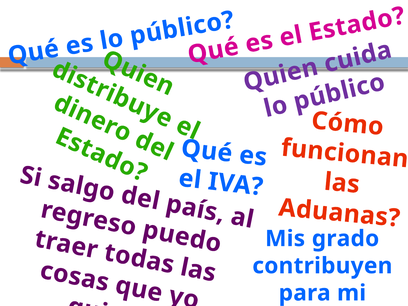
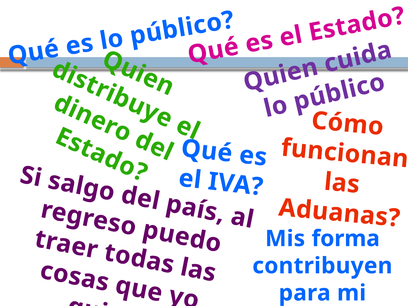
grado: grado -> forma (346, 239)
